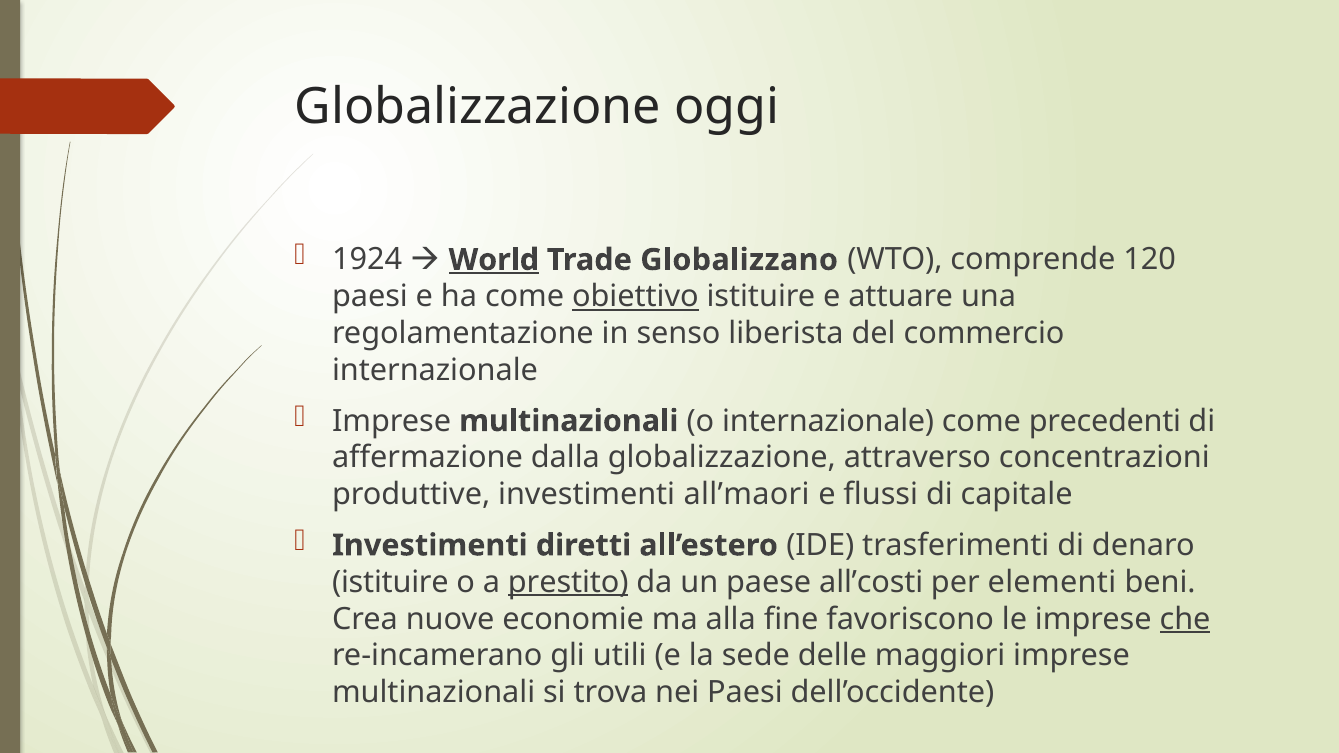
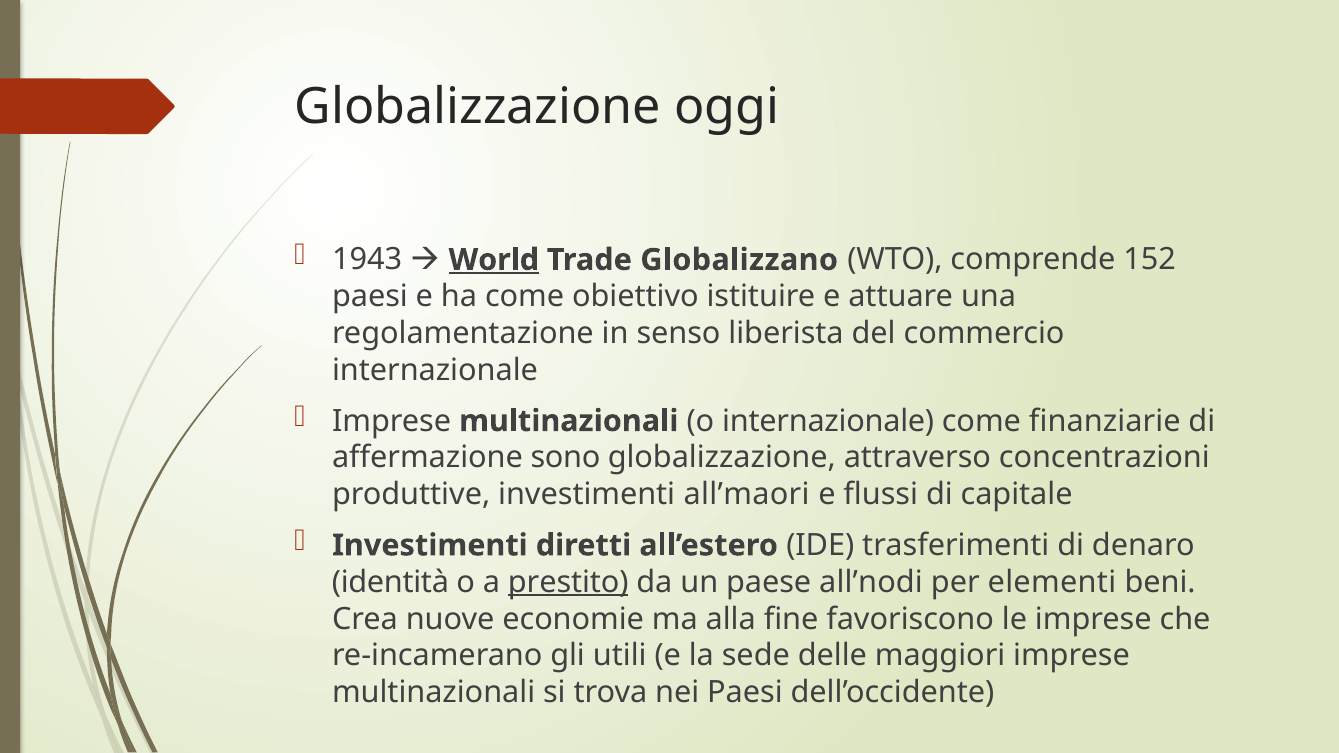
1924: 1924 -> 1943 (367, 260)
120: 120 -> 152 (1150, 260)
obiettivo underline: present -> none (635, 297)
precedenti: precedenti -> finanziarie (1105, 421)
dalla: dalla -> sono (566, 458)
istituire: istituire -> identità (390, 582)
all’costi: all’costi -> all’nodi (871, 582)
che underline: present -> none (1185, 619)
